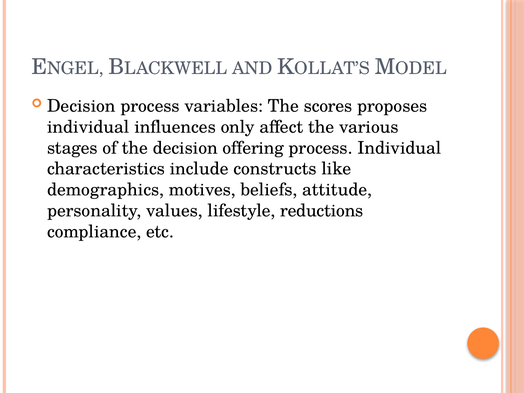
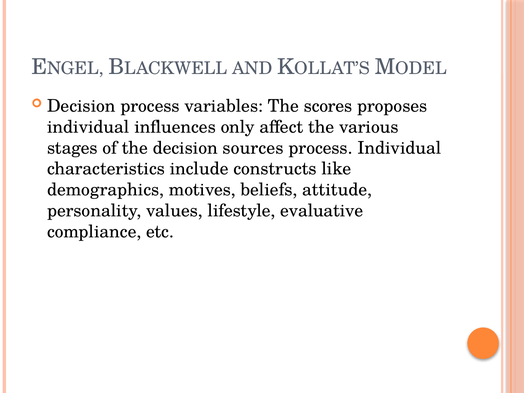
offering: offering -> sources (253, 148)
reductions: reductions -> evaluative (322, 211)
